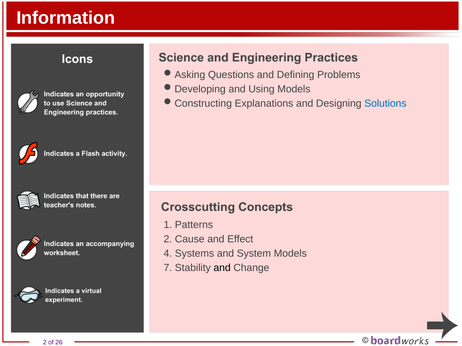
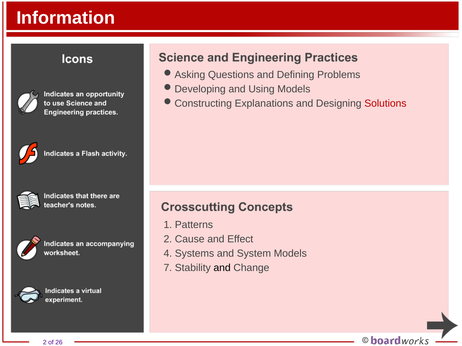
Solutions colour: blue -> red (385, 104)
